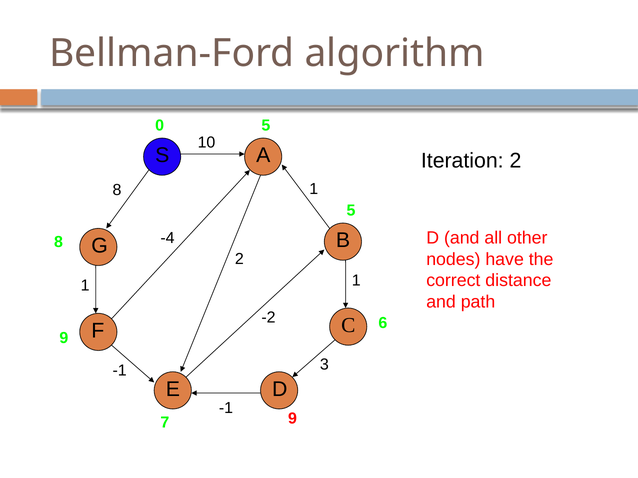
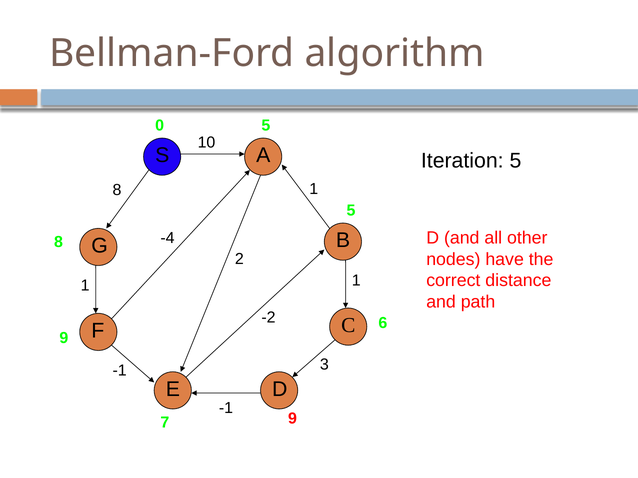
Iteration 2: 2 -> 5 (515, 161)
